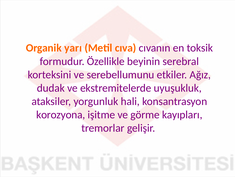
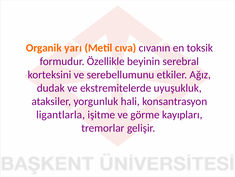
korozyona: korozyona -> ligantlarla (61, 114)
